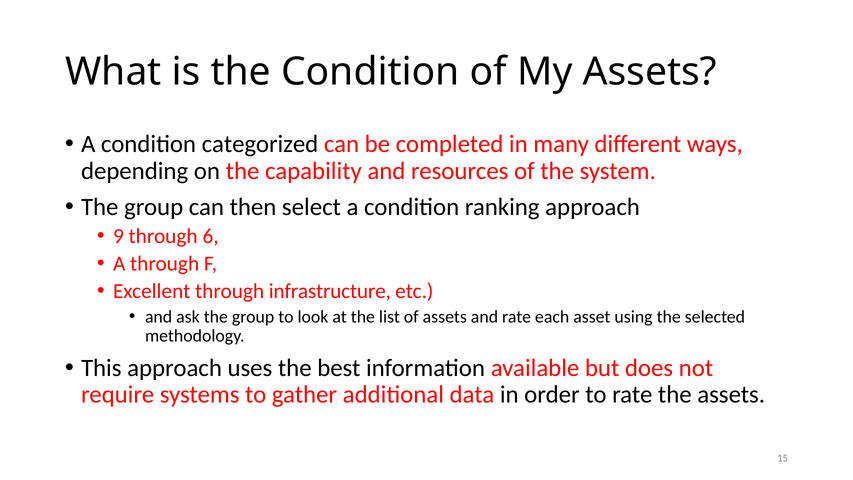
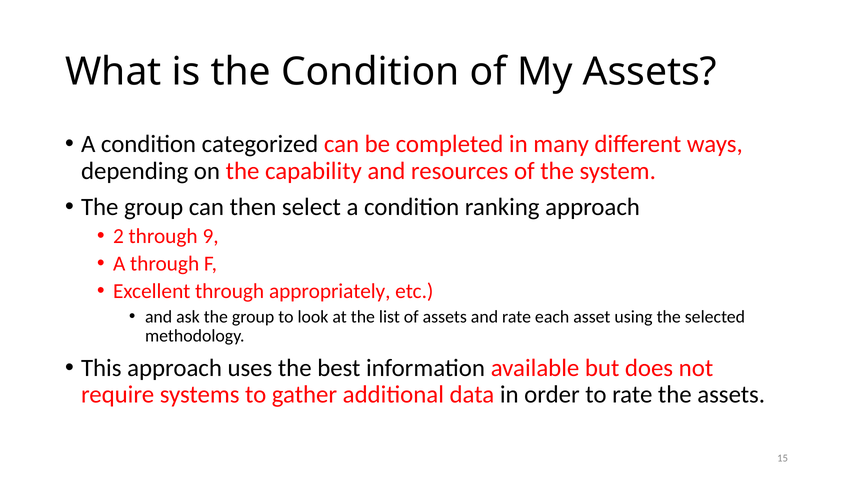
9: 9 -> 2 (118, 236)
6: 6 -> 9 (211, 236)
infrastructure: infrastructure -> appropriately (330, 291)
